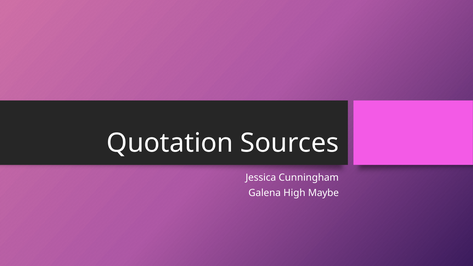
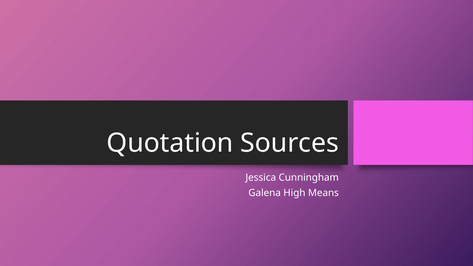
Maybe: Maybe -> Means (323, 193)
